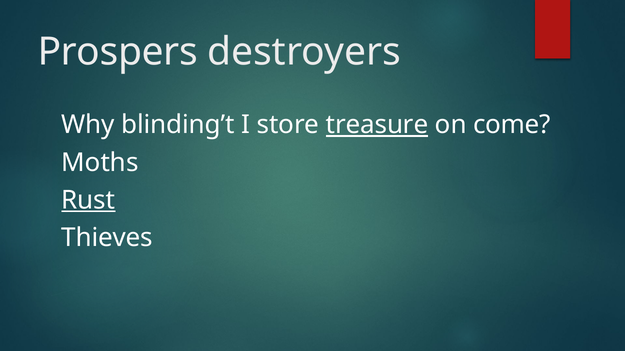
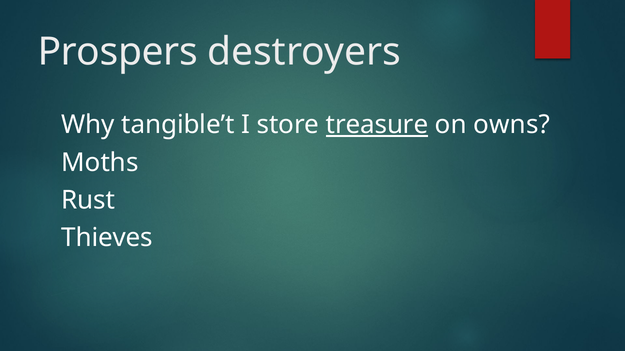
blinding’t: blinding’t -> tangible’t (178, 125)
come: come -> owns (512, 125)
Rust underline: present -> none (88, 200)
